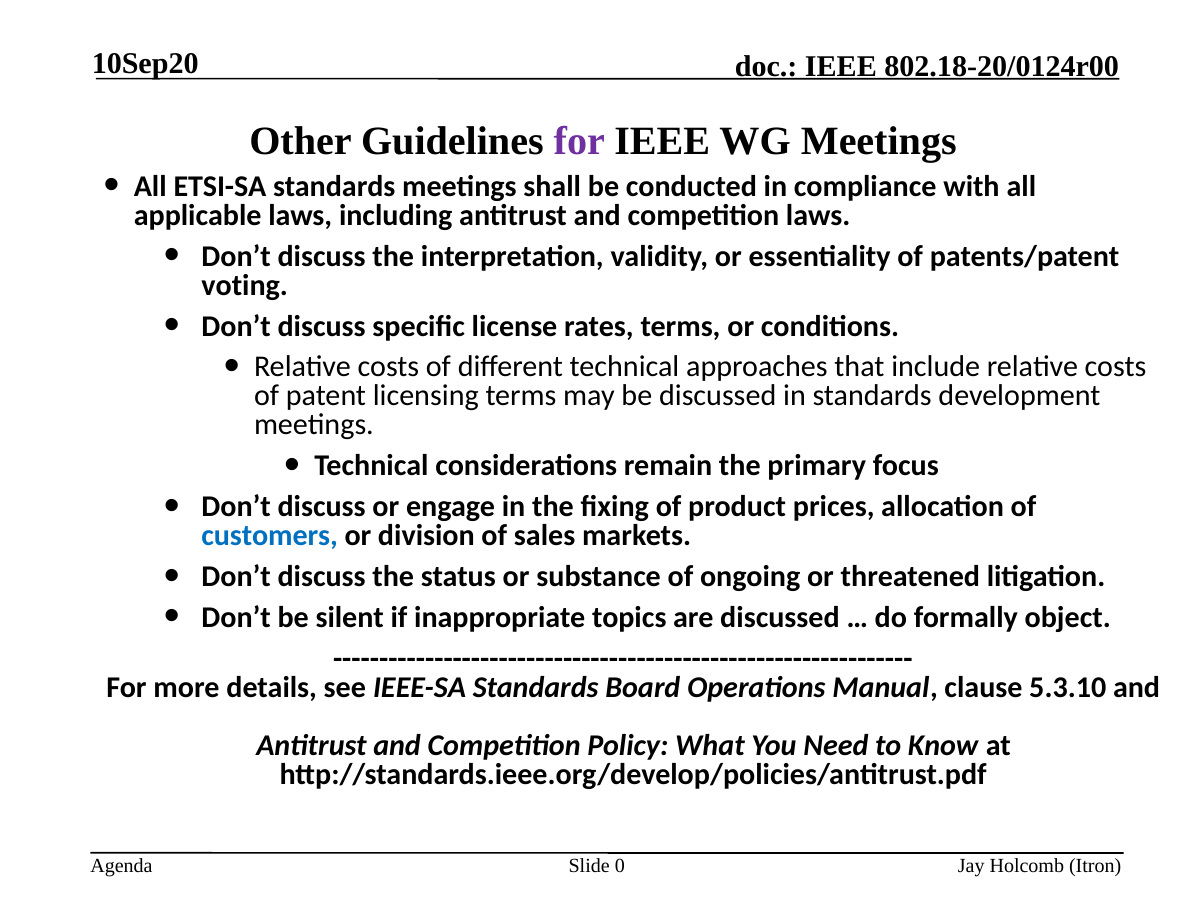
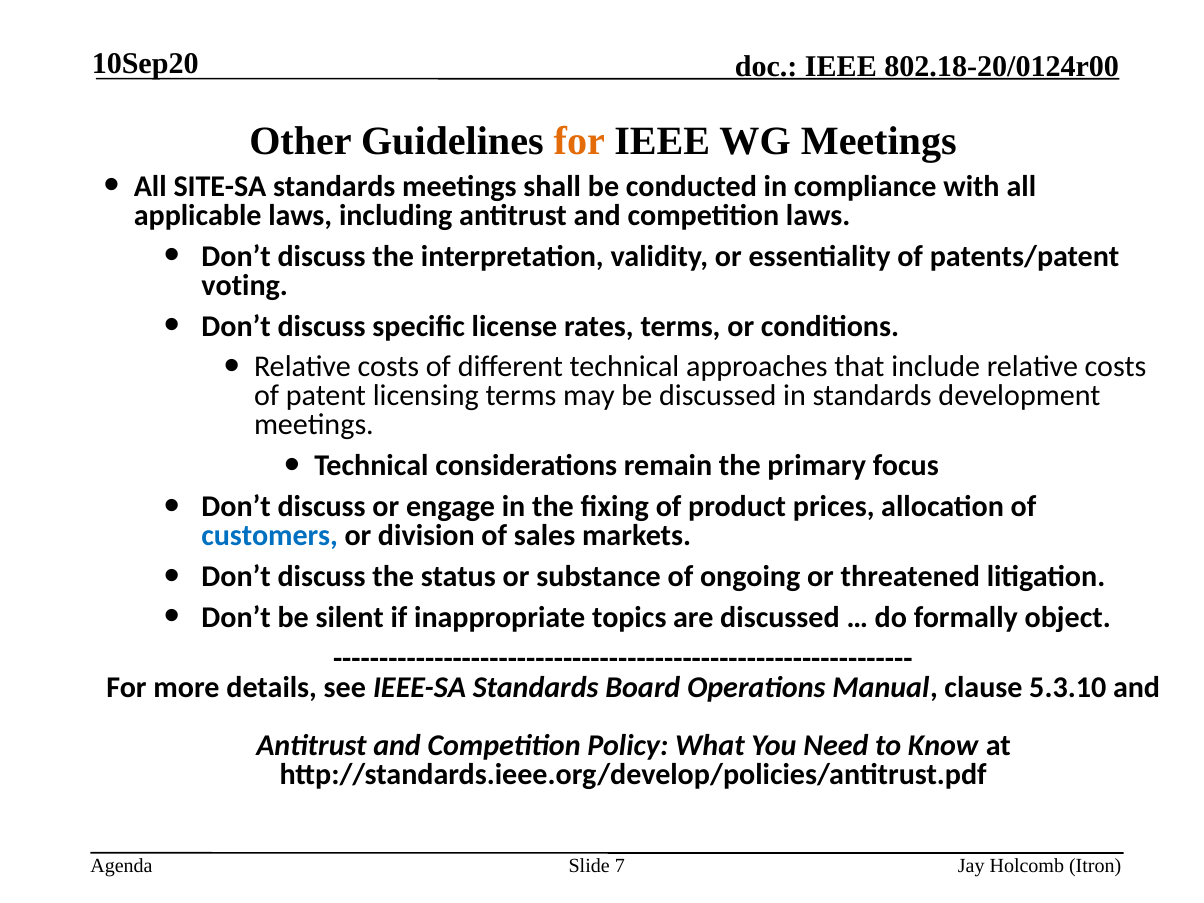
for colour: purple -> orange (579, 141)
ETSI-SA: ETSI-SA -> SITE-SA (220, 186)
0: 0 -> 7 (620, 866)
